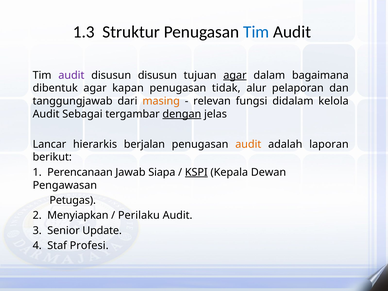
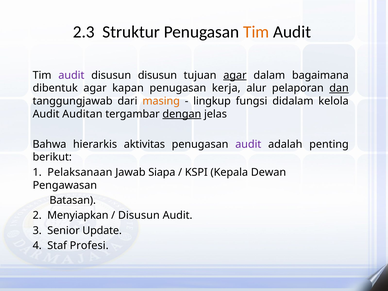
1.3: 1.3 -> 2.3 (84, 32)
Tim colour: blue -> orange (256, 32)
tidak: tidak -> kerja (226, 88)
dan underline: none -> present (339, 88)
relevan: relevan -> lingkup (212, 101)
Sebagai: Sebagai -> Auditan (82, 114)
Lancar: Lancar -> Bahwa (49, 144)
berjalan: berjalan -> aktivitas (144, 144)
audit colour: orange -> purple (248, 144)
laporan: laporan -> penting (329, 144)
Perencanaan: Perencanaan -> Pelaksanaan (80, 172)
KSPI underline: present -> none (196, 172)
Petugas: Petugas -> Batasan (73, 200)
Perilaku: Perilaku -> Disusun (139, 215)
